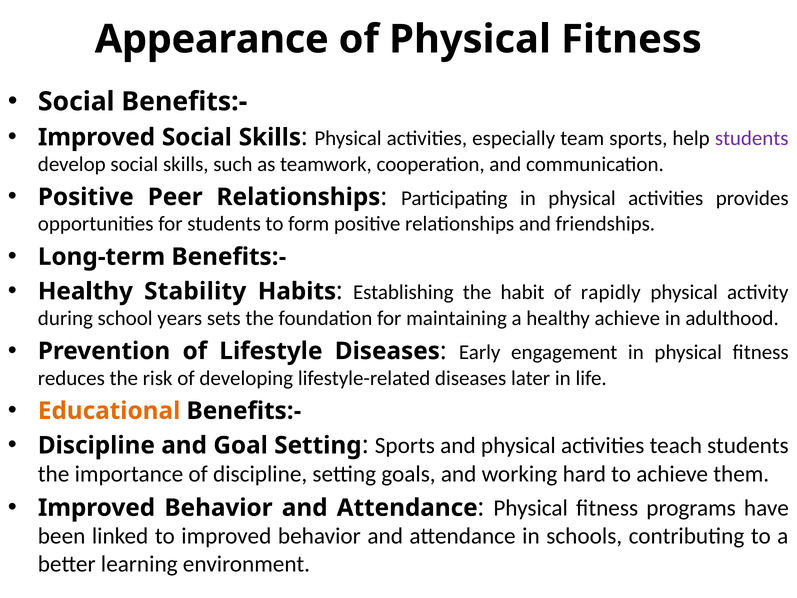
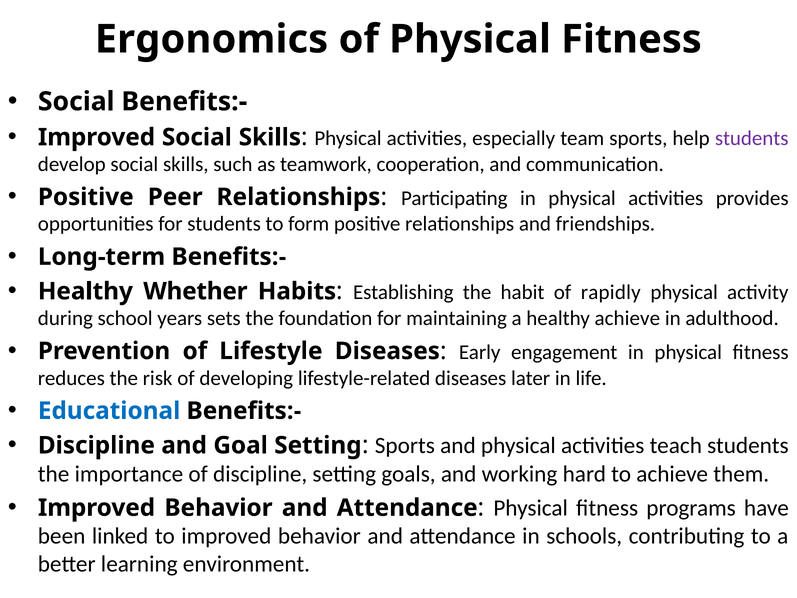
Appearance: Appearance -> Ergonomics (211, 39)
Stability: Stability -> Whether (195, 291)
Educational colour: orange -> blue (109, 411)
